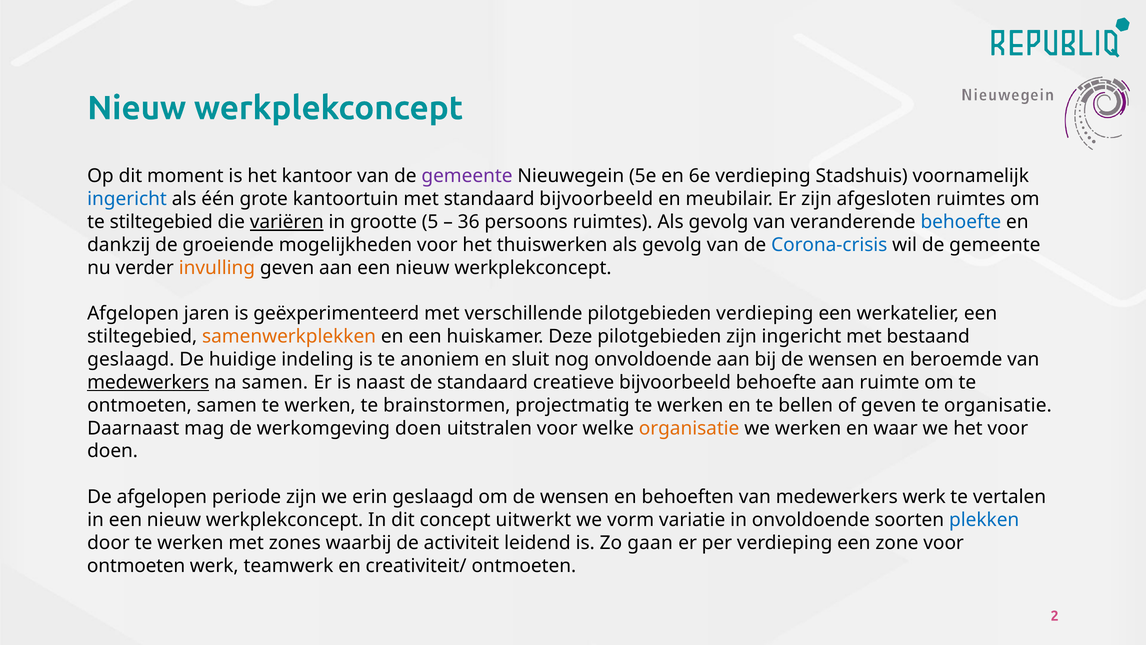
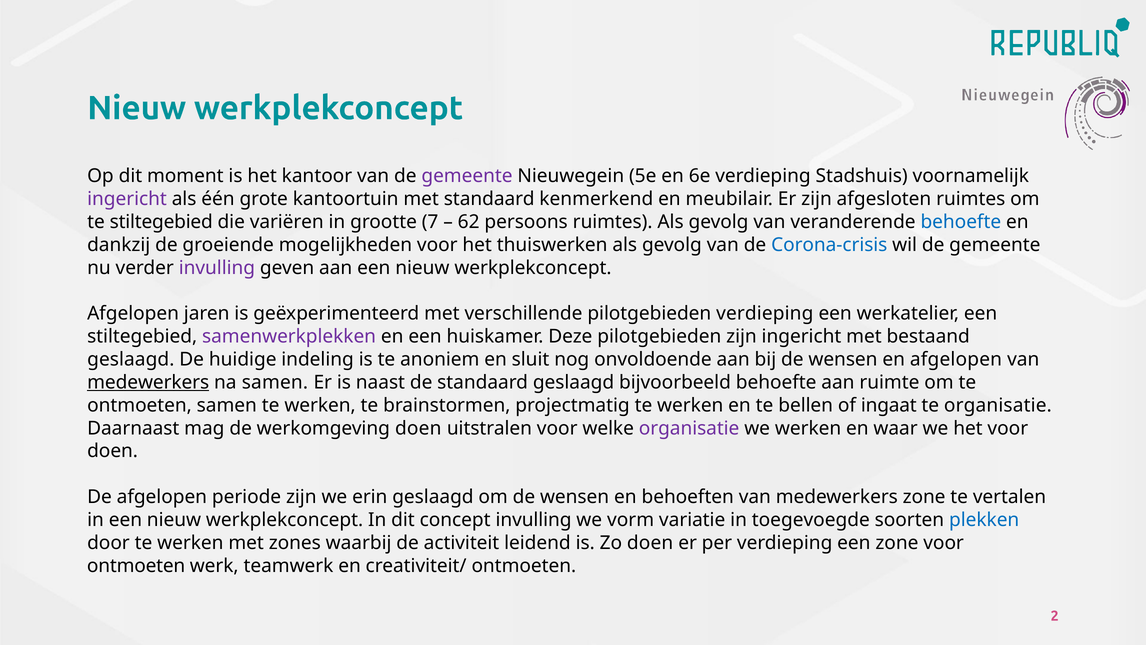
ingericht colour: blue -> purple (127, 199)
standaard bijvoorbeeld: bijvoorbeeld -> kenmerkend (596, 199)
variëren underline: present -> none (287, 222)
5: 5 -> 7 (430, 222)
36: 36 -> 62 (469, 222)
invulling colour: orange -> purple (217, 268)
samenwerkplekken colour: orange -> purple (289, 336)
en beroemde: beroemde -> afgelopen (956, 359)
standaard creatieve: creatieve -> geslaagd (574, 382)
of geven: geven -> ingaat (889, 405)
organisatie colour: orange -> purple (689, 428)
medewerkers werk: werk -> zone (924, 497)
concept uitwerkt: uitwerkt -> invulling (534, 520)
in onvoldoende: onvoldoende -> toegevoegde (811, 520)
Zo gaan: gaan -> doen (650, 543)
